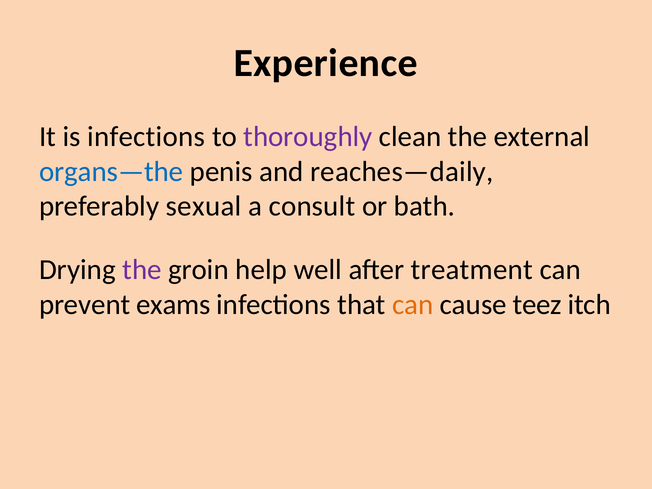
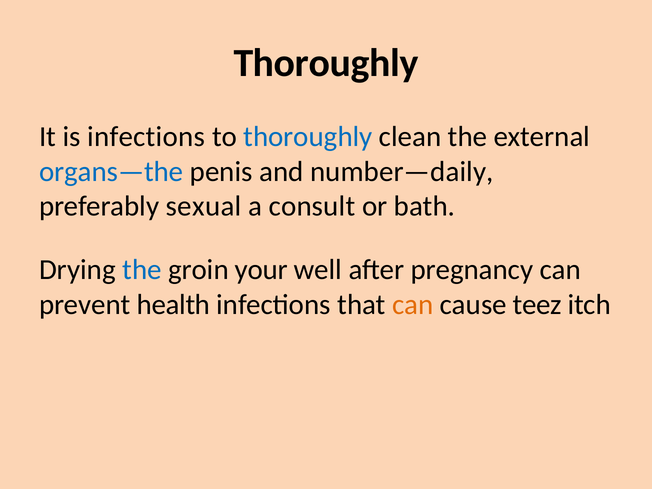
Experience: Experience -> Thoroughly (326, 63)
thoroughly colour: purple -> blue (308, 137)
reaches—daily: reaches—daily -> number—daily (402, 172)
the colour: purple -> blue (142, 270)
help: help -> your (261, 270)
treatment: treatment -> pregnancy (472, 270)
exams: exams -> health (173, 305)
